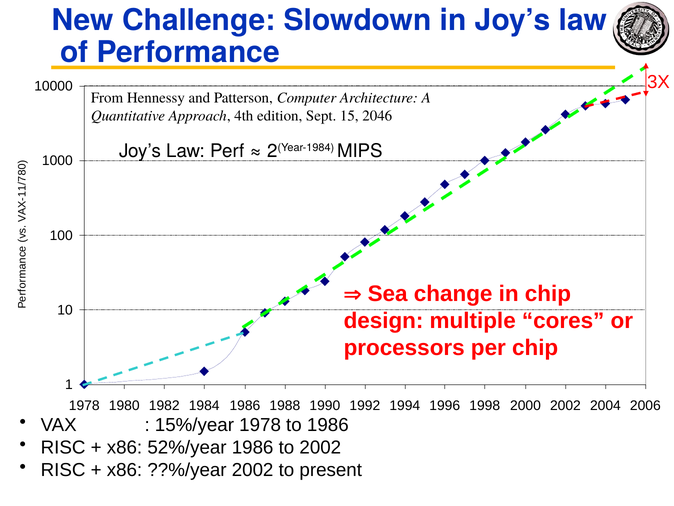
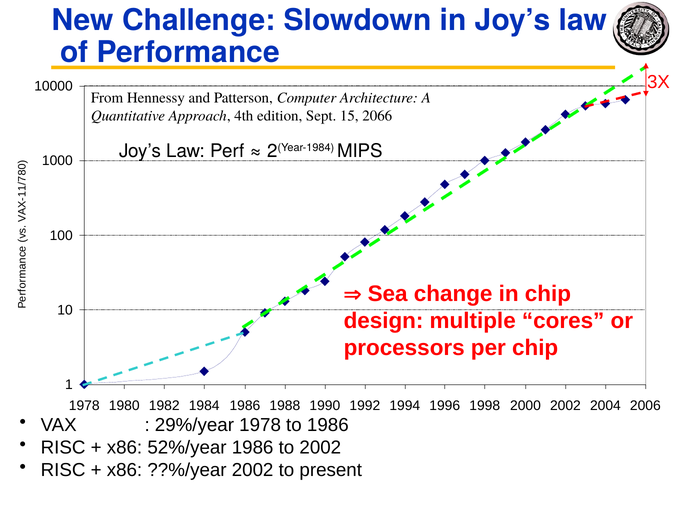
2046: 2046 -> 2066 (377, 116)
15%/year: 15%/year -> 29%/year (194, 425)
